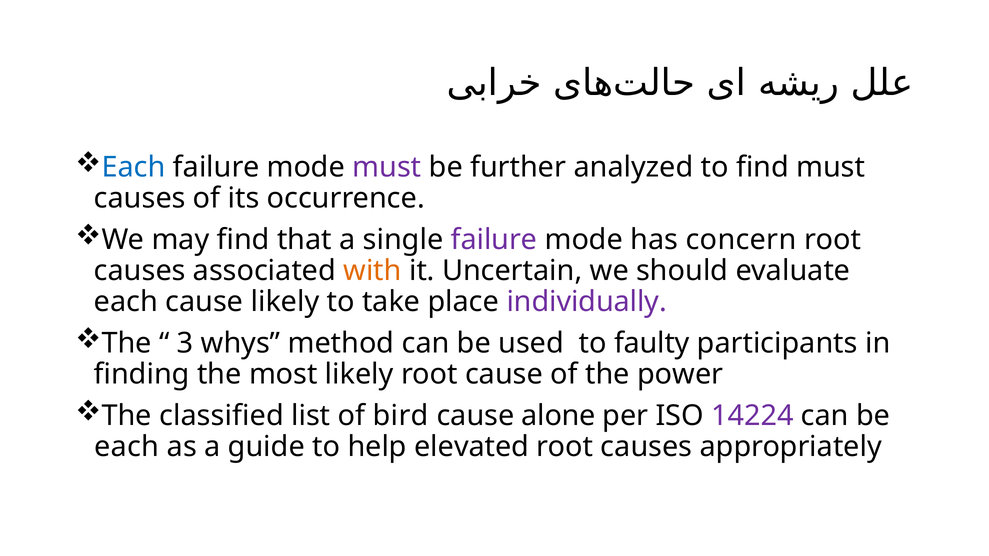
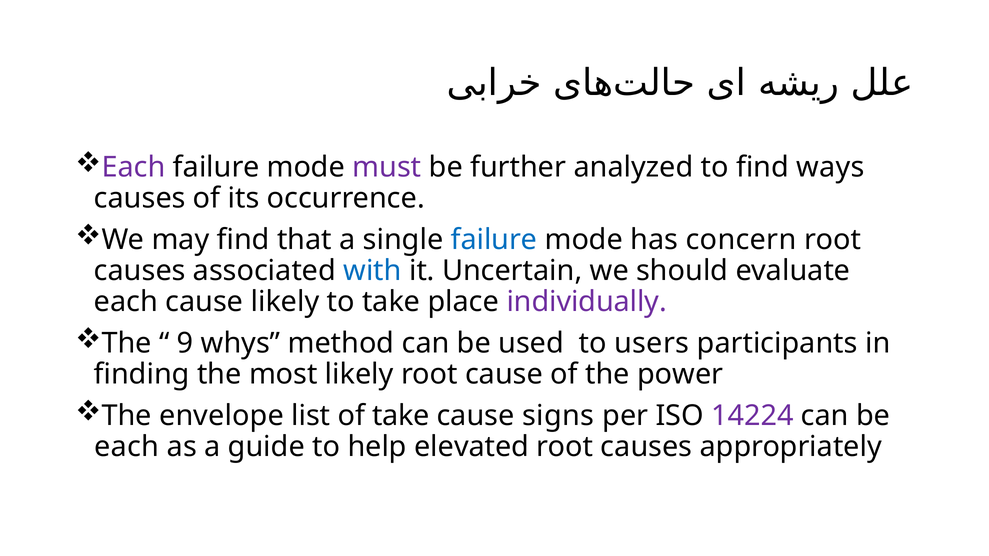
Each colour: blue -> purple (134, 167)
find must: must -> ways (831, 167)
failure colour: purple -> blue (494, 240)
with colour: orange -> blue (373, 271)
3: 3 -> 9 (185, 343)
faulty: faulty -> users (652, 343)
classified: classified -> envelope (222, 416)
of bird: bird -> take (401, 416)
alone: alone -> signs (558, 416)
